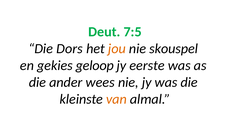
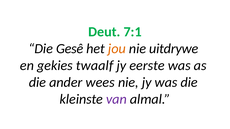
7:5: 7:5 -> 7:1 (133, 32)
Dors: Dors -> Gesê (70, 49)
skouspel: skouspel -> uitdrywe (174, 49)
geloop: geloop -> twaalf (95, 66)
van colour: orange -> purple (116, 99)
